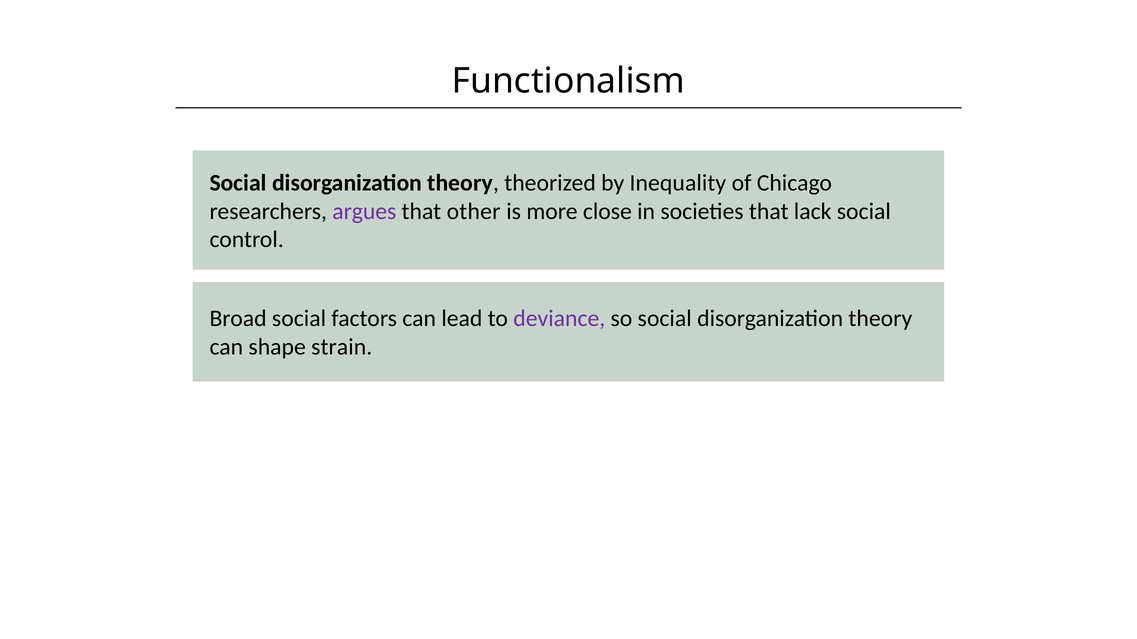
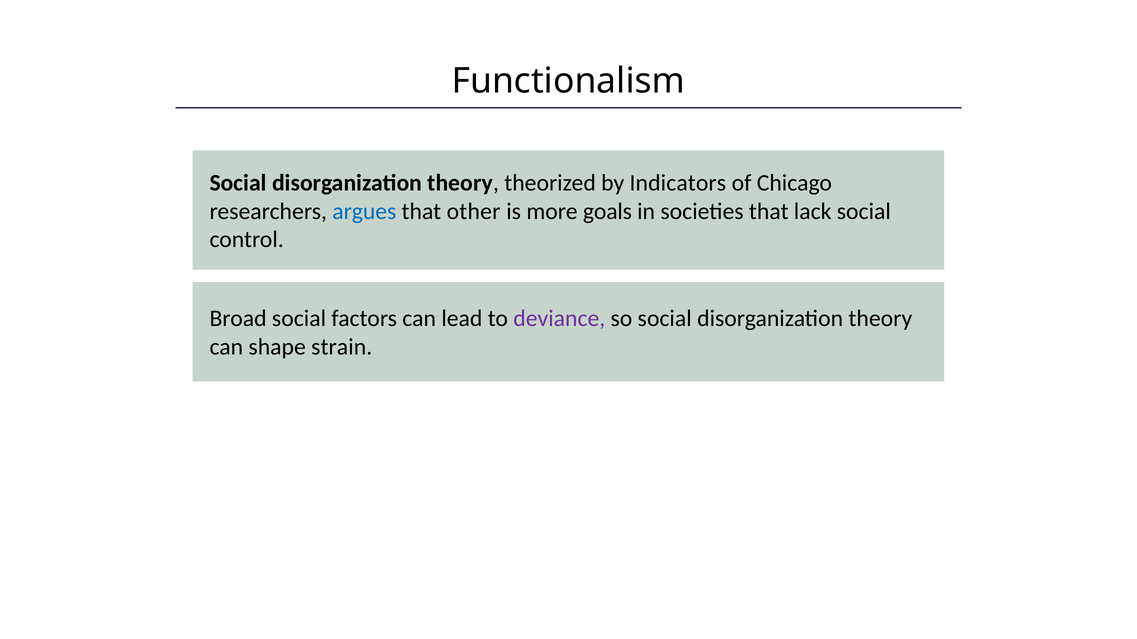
Inequality: Inequality -> Indicators (678, 183)
argues colour: purple -> blue (364, 211)
close: close -> goals (607, 211)
